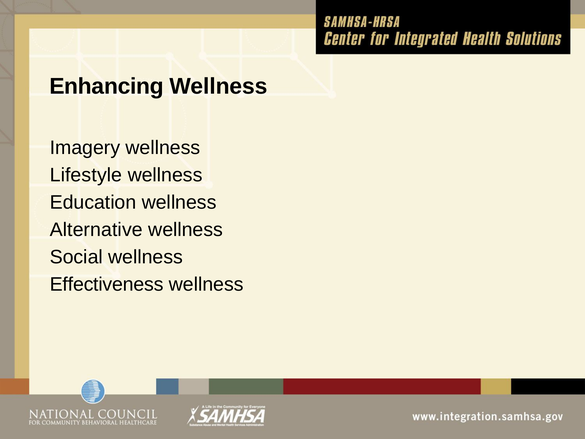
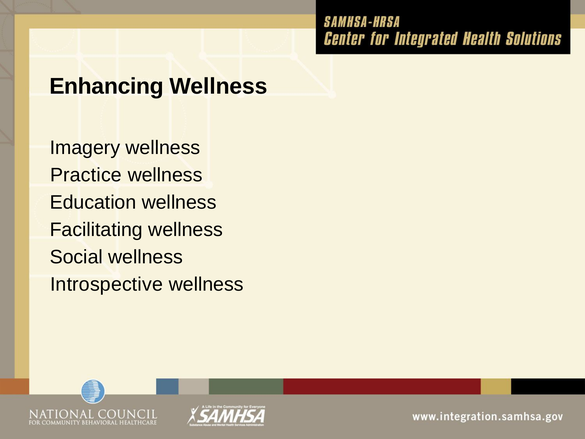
Lifestyle: Lifestyle -> Practice (86, 175)
Alternative: Alternative -> Facilitating (96, 229)
Effectiveness: Effectiveness -> Introspective (106, 284)
